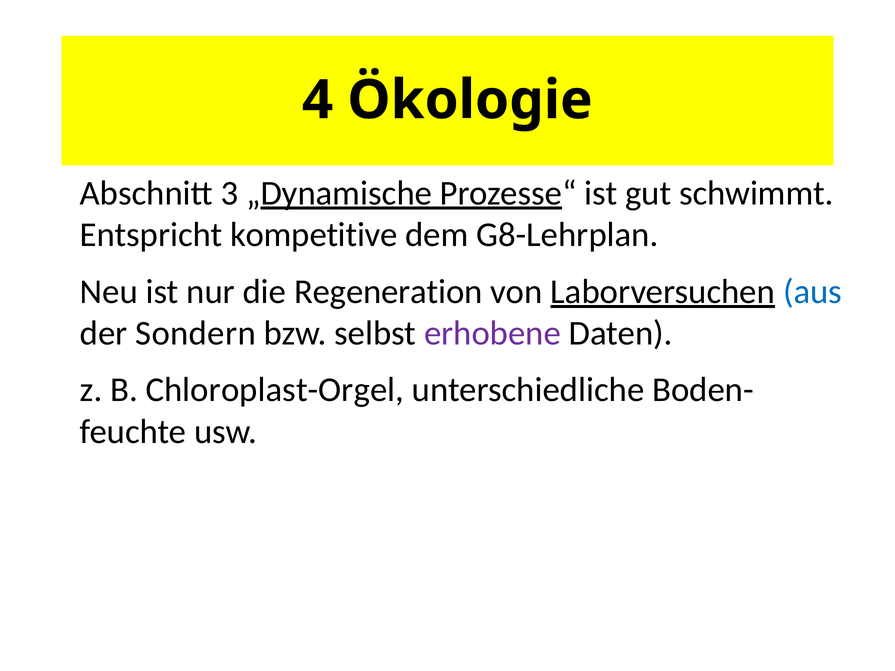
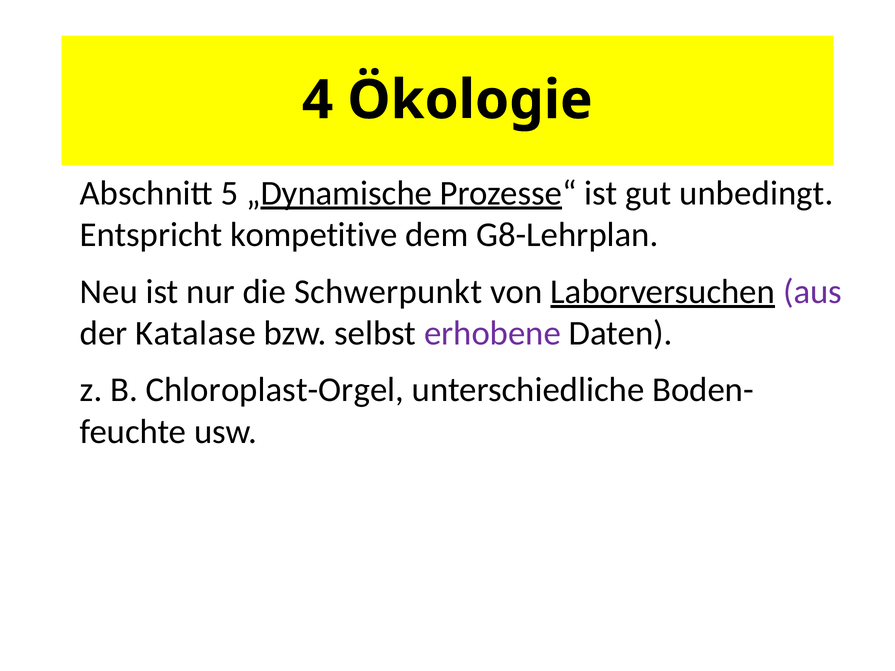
3: 3 -> 5 (229, 193)
schwimmt: schwimmt -> unbedingt (756, 193)
Regeneration: Regeneration -> Schwerpunkt (388, 292)
aus colour: blue -> purple (813, 292)
Sondern: Sondern -> Katalase (196, 333)
